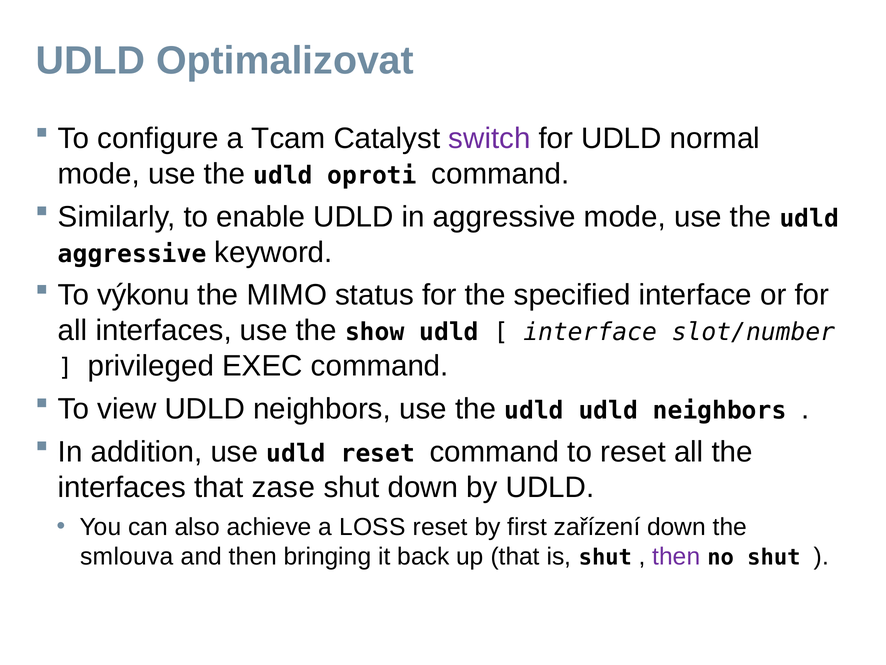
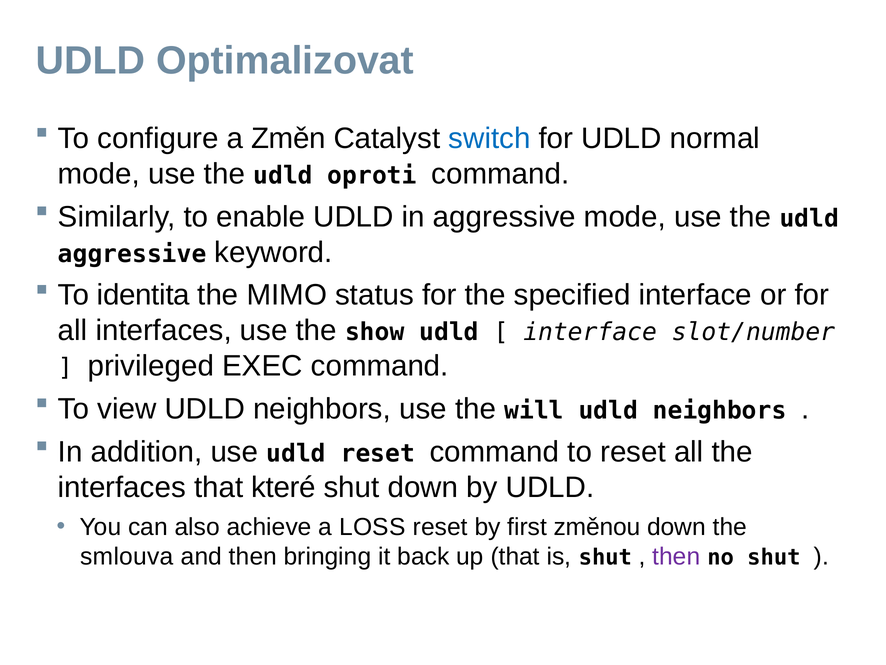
Tcam: Tcam -> Změn (289, 138)
switch colour: purple -> blue (489, 138)
výkonu: výkonu -> identita (143, 295)
neighbors use the udld: udld -> will (534, 410)
zase: zase -> které (284, 487)
zařízení: zařízení -> změnou (597, 527)
